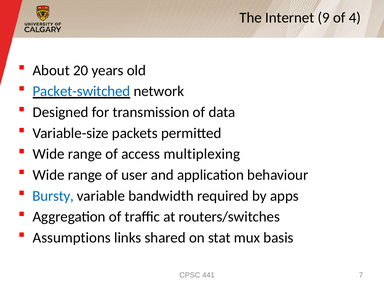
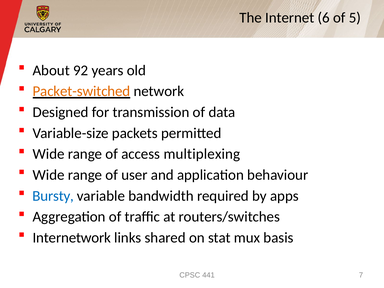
9: 9 -> 6 (324, 18)
4: 4 -> 5 (355, 18)
20: 20 -> 92 (81, 70)
Packet-switched colour: blue -> orange (81, 91)
Assumptions: Assumptions -> Internetwork (72, 238)
